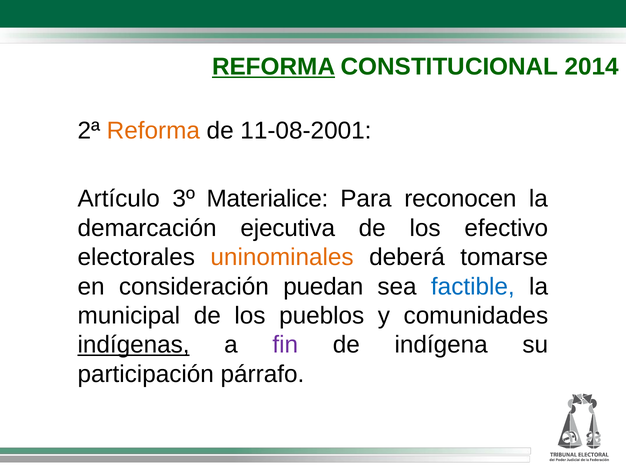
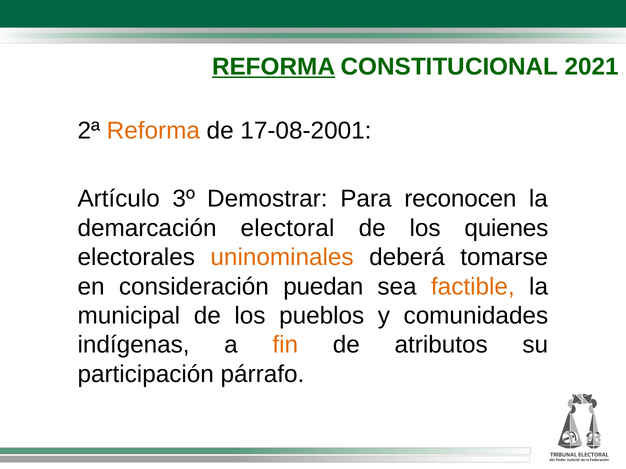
2014: 2014 -> 2021 (592, 67)
11-08-2001: 11-08-2001 -> 17-08-2001 (306, 131)
Materialice: Materialice -> Demostrar (267, 199)
ejecutiva: ejecutiva -> electoral (288, 228)
efectivo: efectivo -> quienes (506, 228)
factible colour: blue -> orange (473, 287)
indígenas underline: present -> none (134, 345)
fin colour: purple -> orange (285, 345)
indígena: indígena -> atributos (441, 345)
